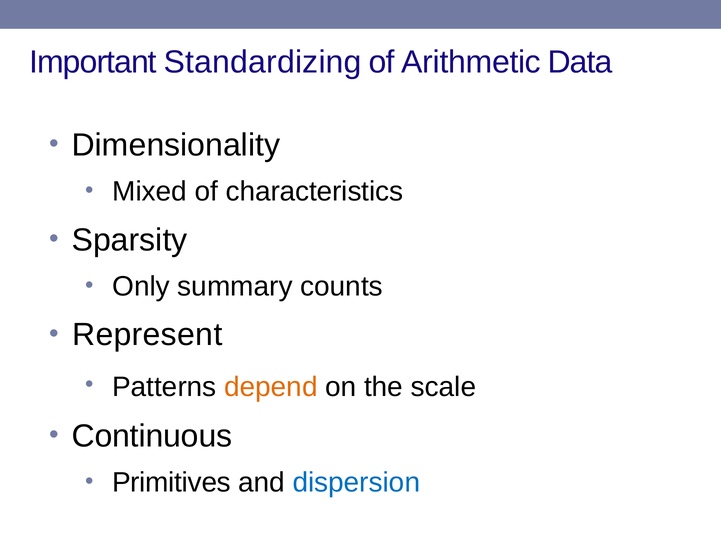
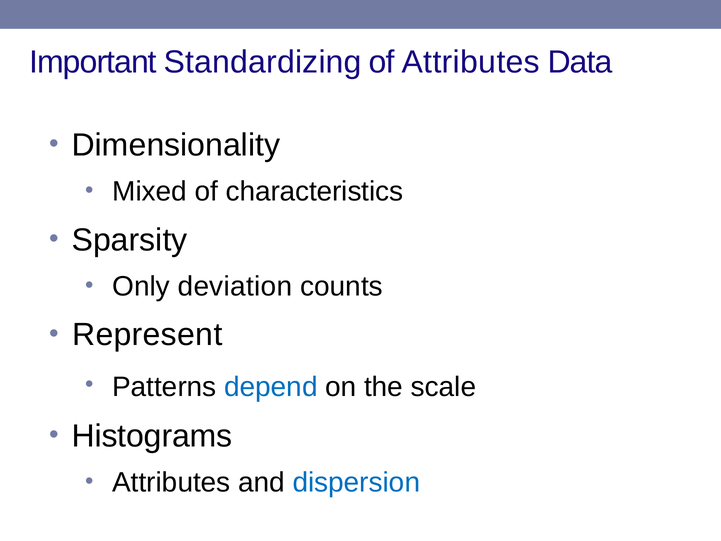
of Arithmetic: Arithmetic -> Attributes (471, 62)
summary: summary -> deviation (235, 286)
depend colour: orange -> blue (271, 387)
Continuous: Continuous -> Histograms (152, 436)
Primitives: Primitives -> Attributes (171, 482)
